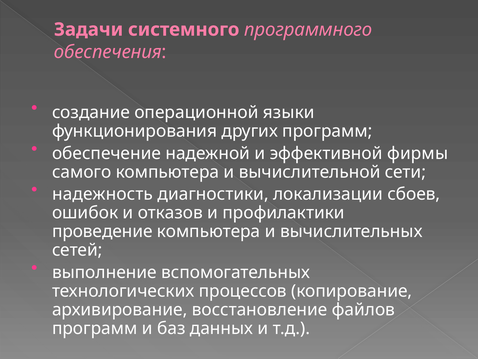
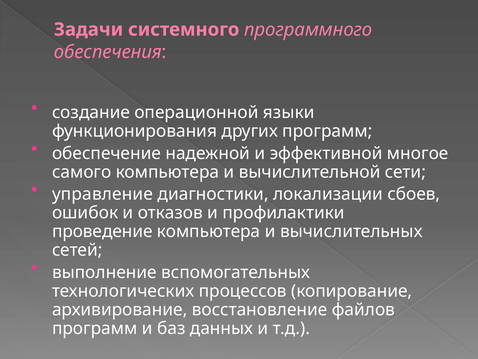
фирмы: фирмы -> многое (418, 153)
надежность: надежность -> управление (103, 194)
